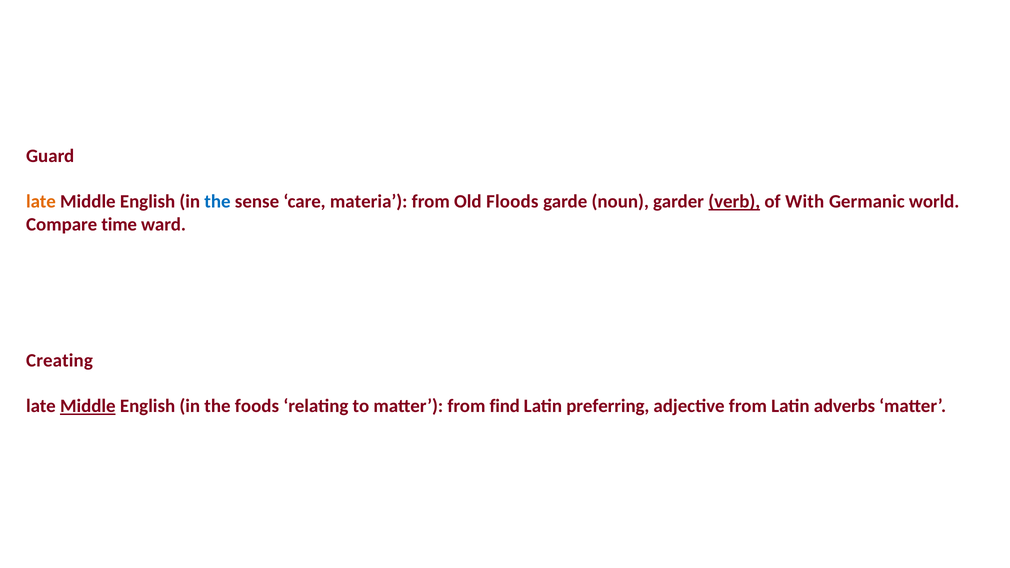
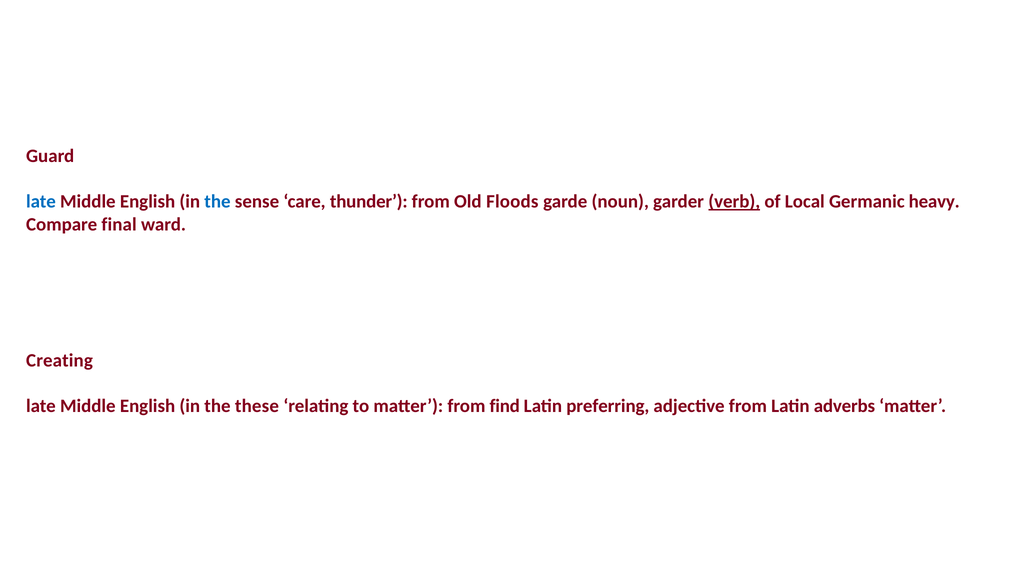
late colour: orange -> blue (41, 202)
materia: materia -> thunder (369, 202)
With: With -> Local (805, 202)
world: world -> heavy (934, 202)
time: time -> final (119, 224)
Middle underline: present -> none (88, 406)
foods: foods -> these (257, 406)
